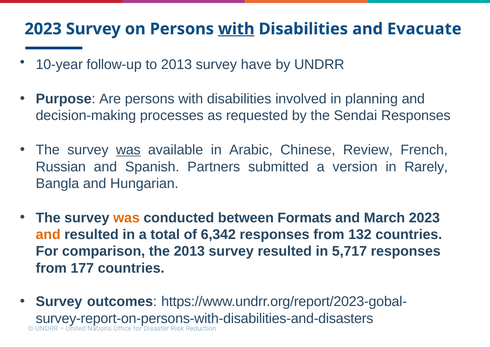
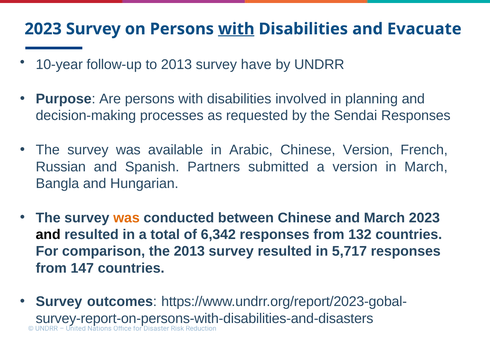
was underline: present -> none (128, 150)
Chinese Review: Review -> Version (368, 150)
in Rarely: Rarely -> March (426, 167)
between Formats: Formats -> Chinese (305, 217)
and colour: orange -> black (48, 234)
177: 177 -> 147 (82, 268)
